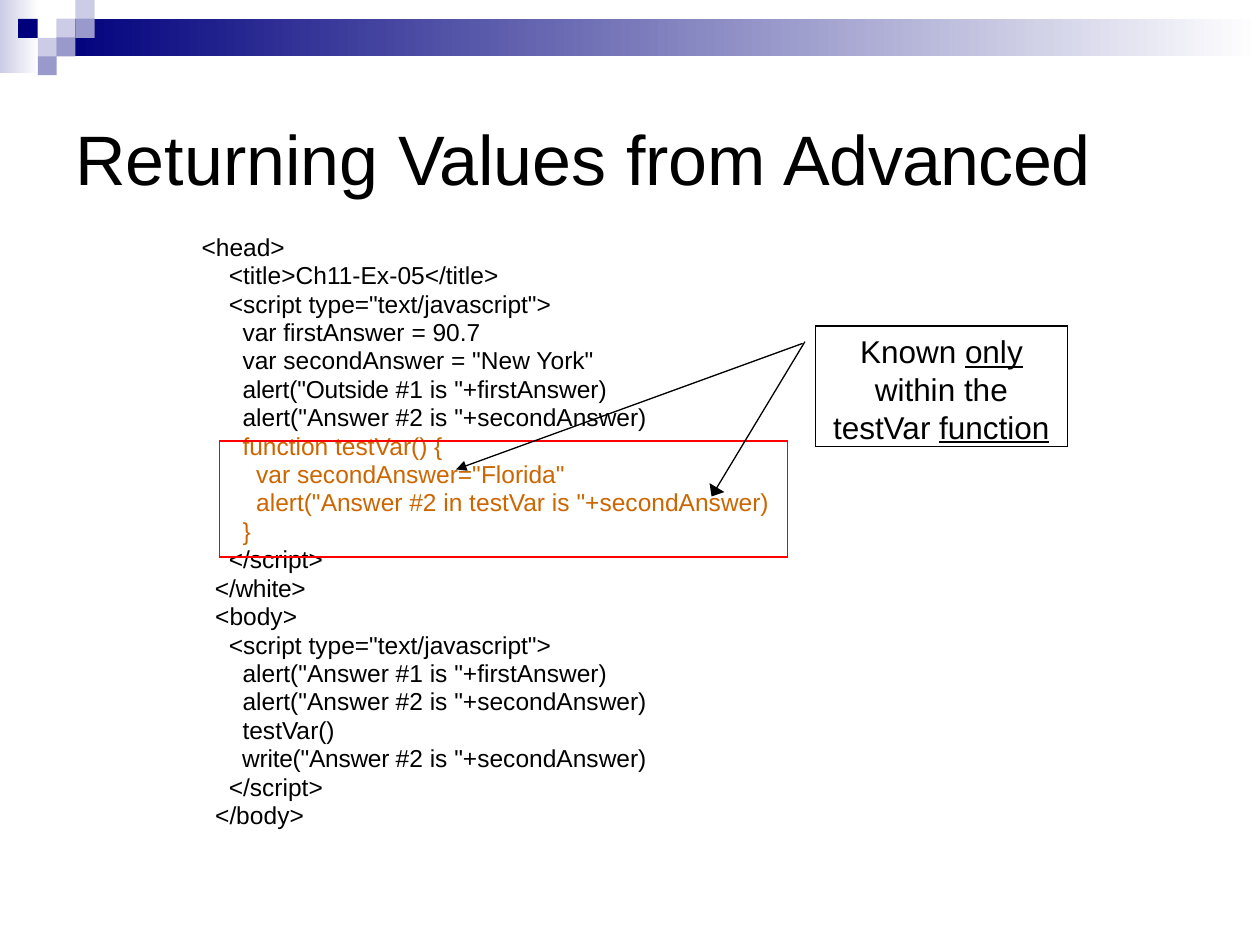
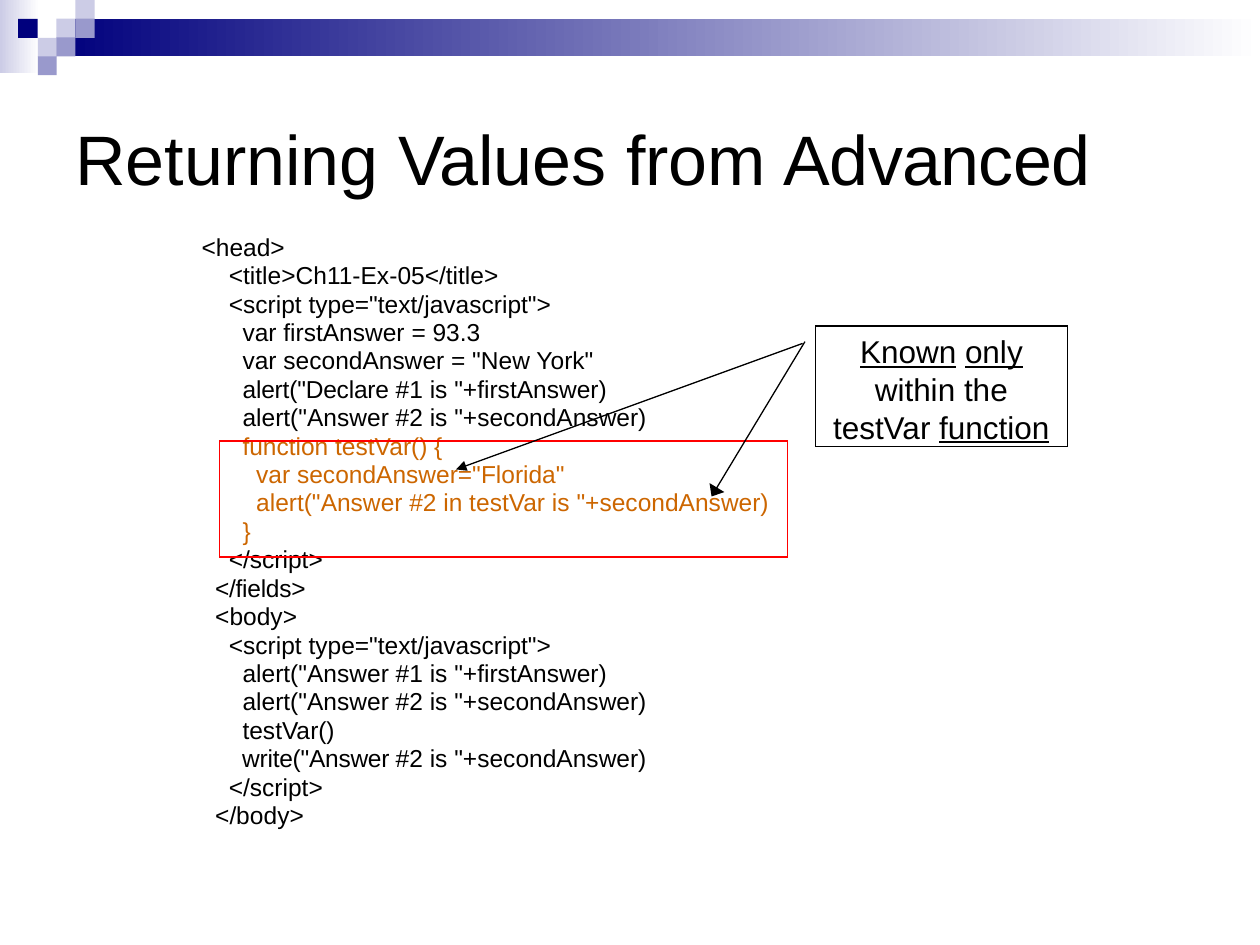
90.7: 90.7 -> 93.3 (456, 333)
Known underline: none -> present (908, 353)
alert("Outside: alert("Outside -> alert("Declare (316, 390)
</white>: </white> -> </fields> (260, 589)
